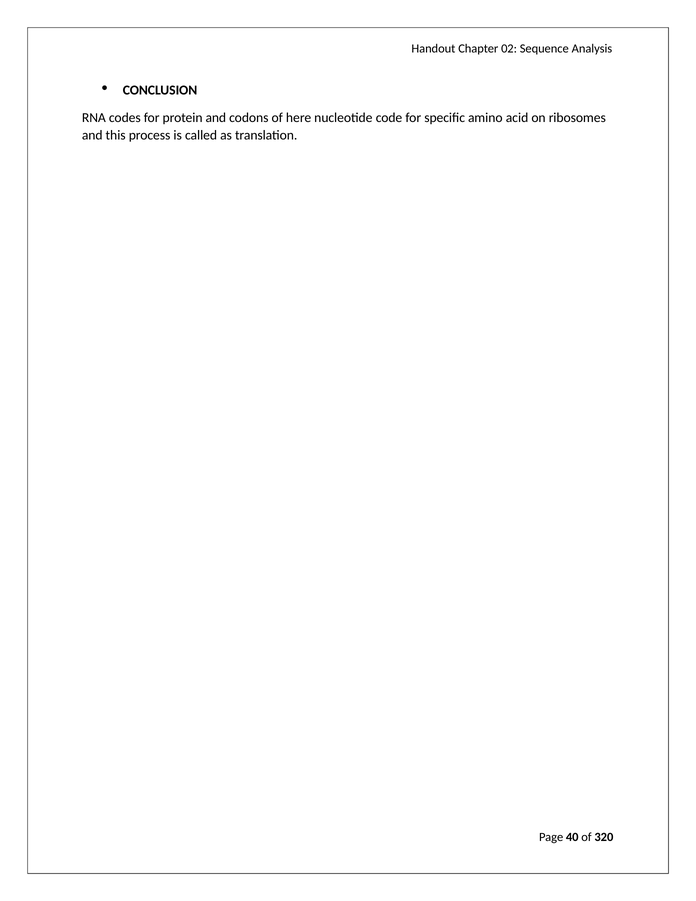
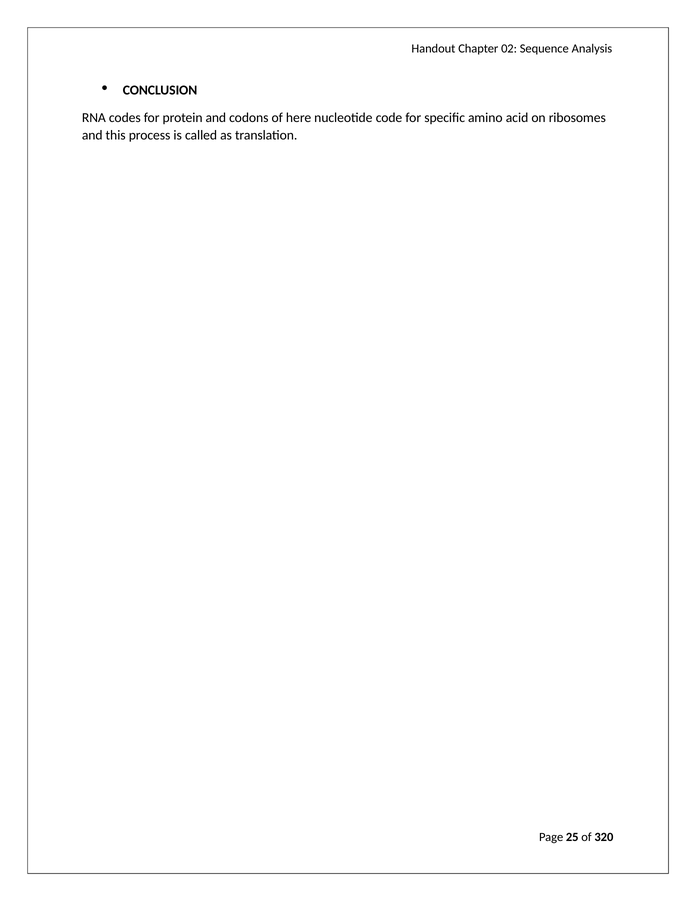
40: 40 -> 25 (572, 837)
